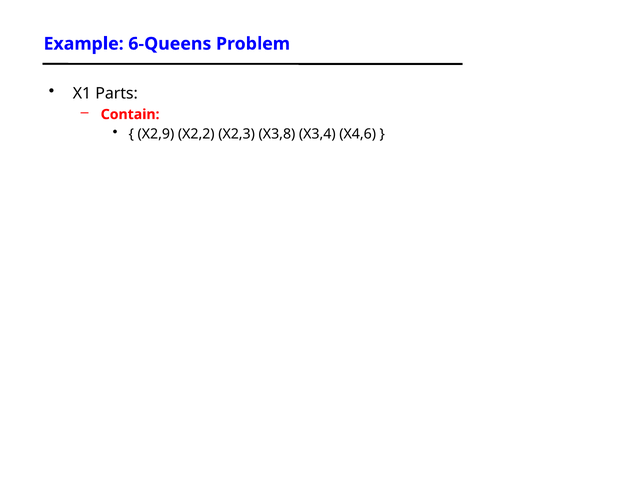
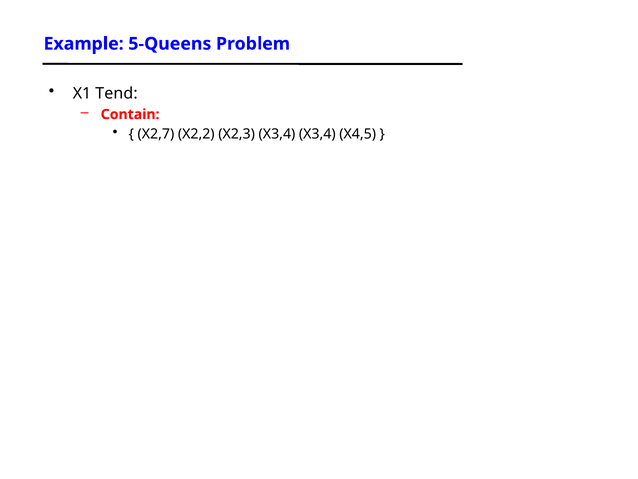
6-Queens: 6-Queens -> 5-Queens (170, 44)
Parts: Parts -> Tend (116, 94)
X2,9: X2,9 -> X2,7 (156, 134)
X2,3 X3,8: X3,8 -> X3,4 (277, 134)
X4,6: X4,6 -> X4,5 (358, 134)
